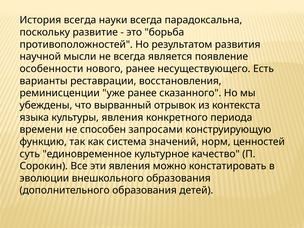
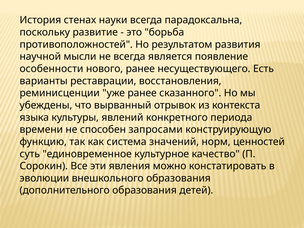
История всегда: всегда -> стенах (80, 20)
культуры явления: явления -> явлений (122, 117)
